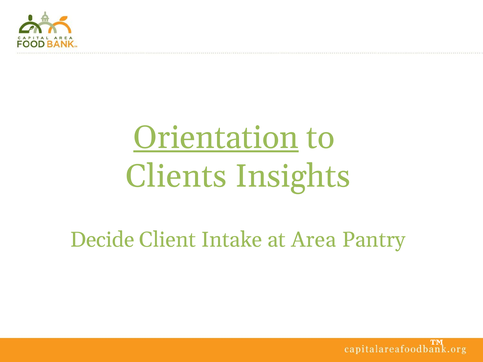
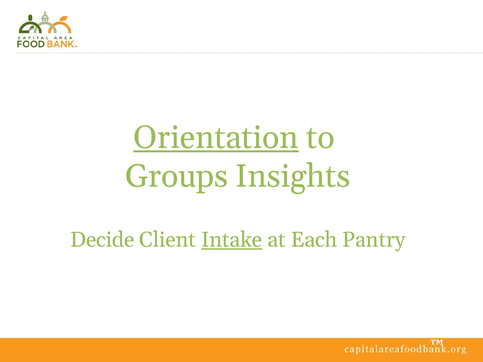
Clients: Clients -> Groups (177, 176)
Intake underline: none -> present (232, 240)
Area: Area -> Each (314, 240)
